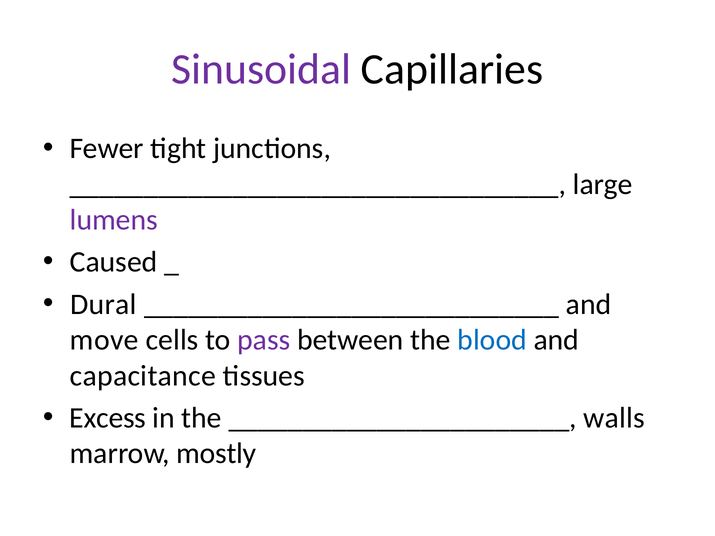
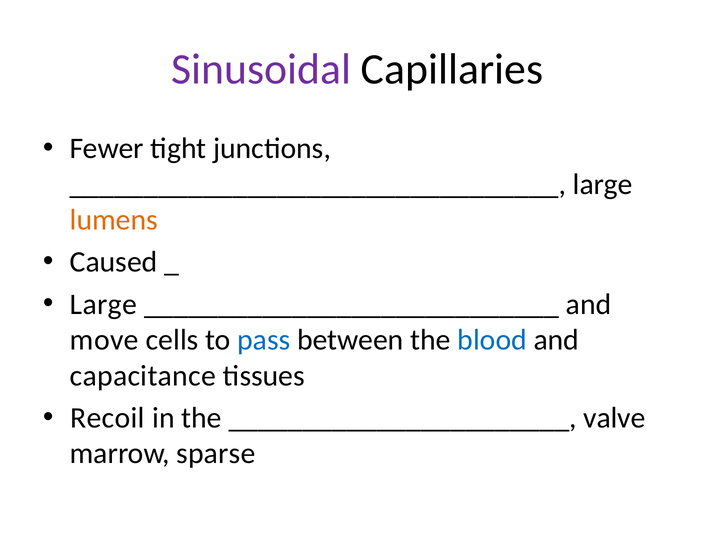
lumens colour: purple -> orange (114, 220)
Dural: Dural -> Large (103, 304)
pass colour: purple -> blue (264, 340)
Excess: Excess -> Recoil (107, 418)
walls: walls -> valve (614, 418)
mostly: mostly -> sparse (216, 454)
